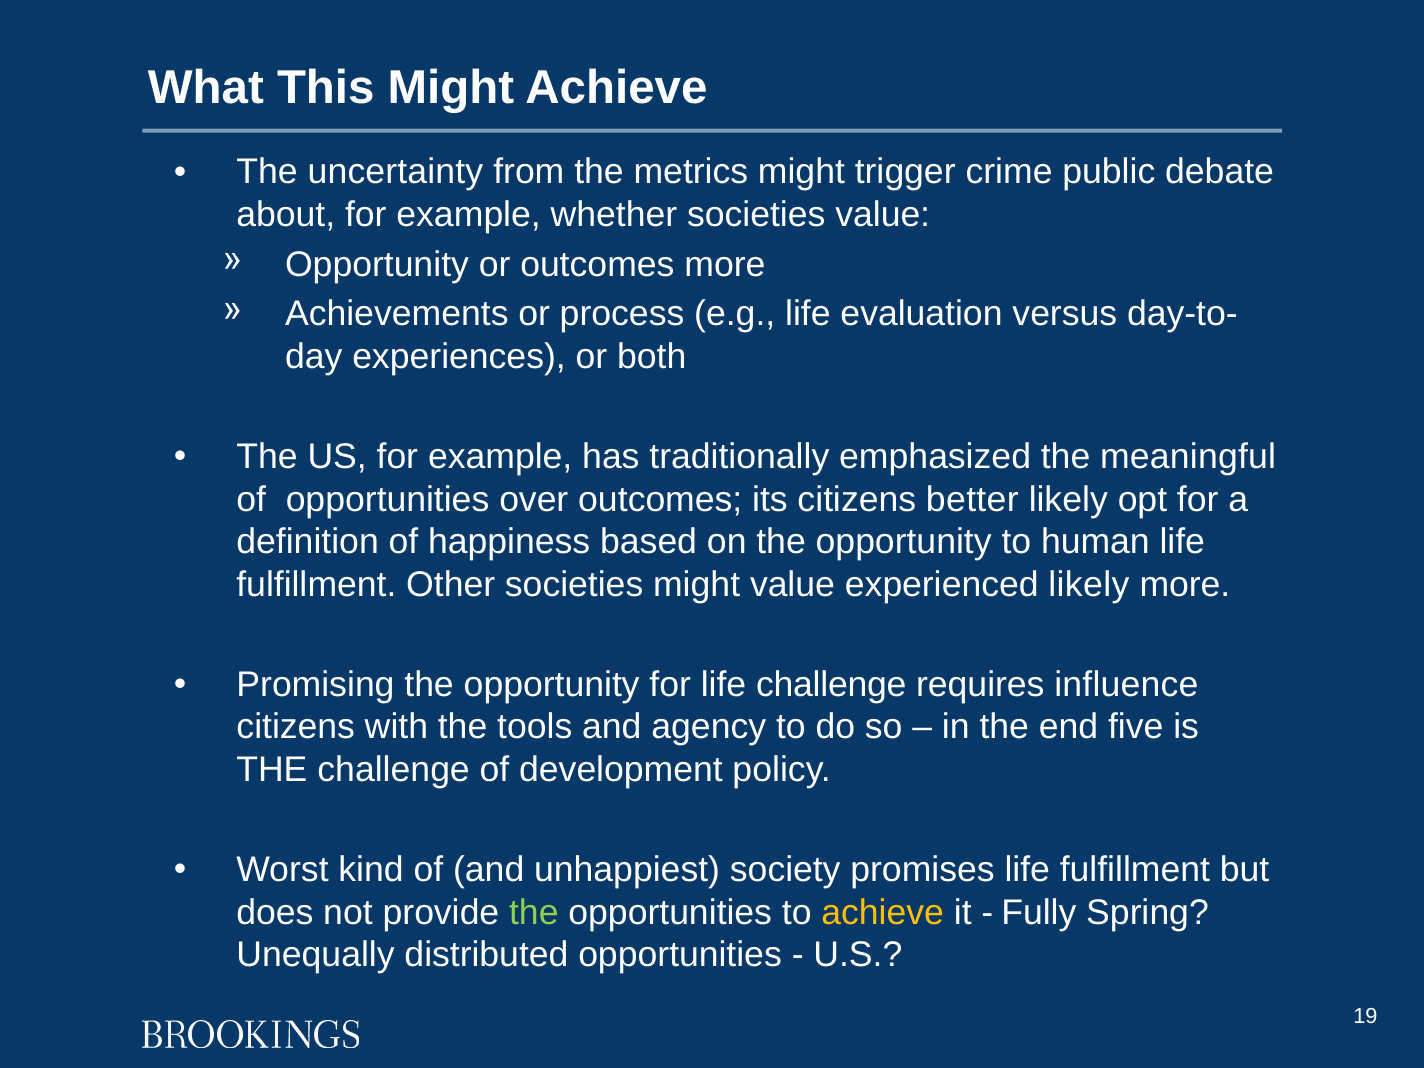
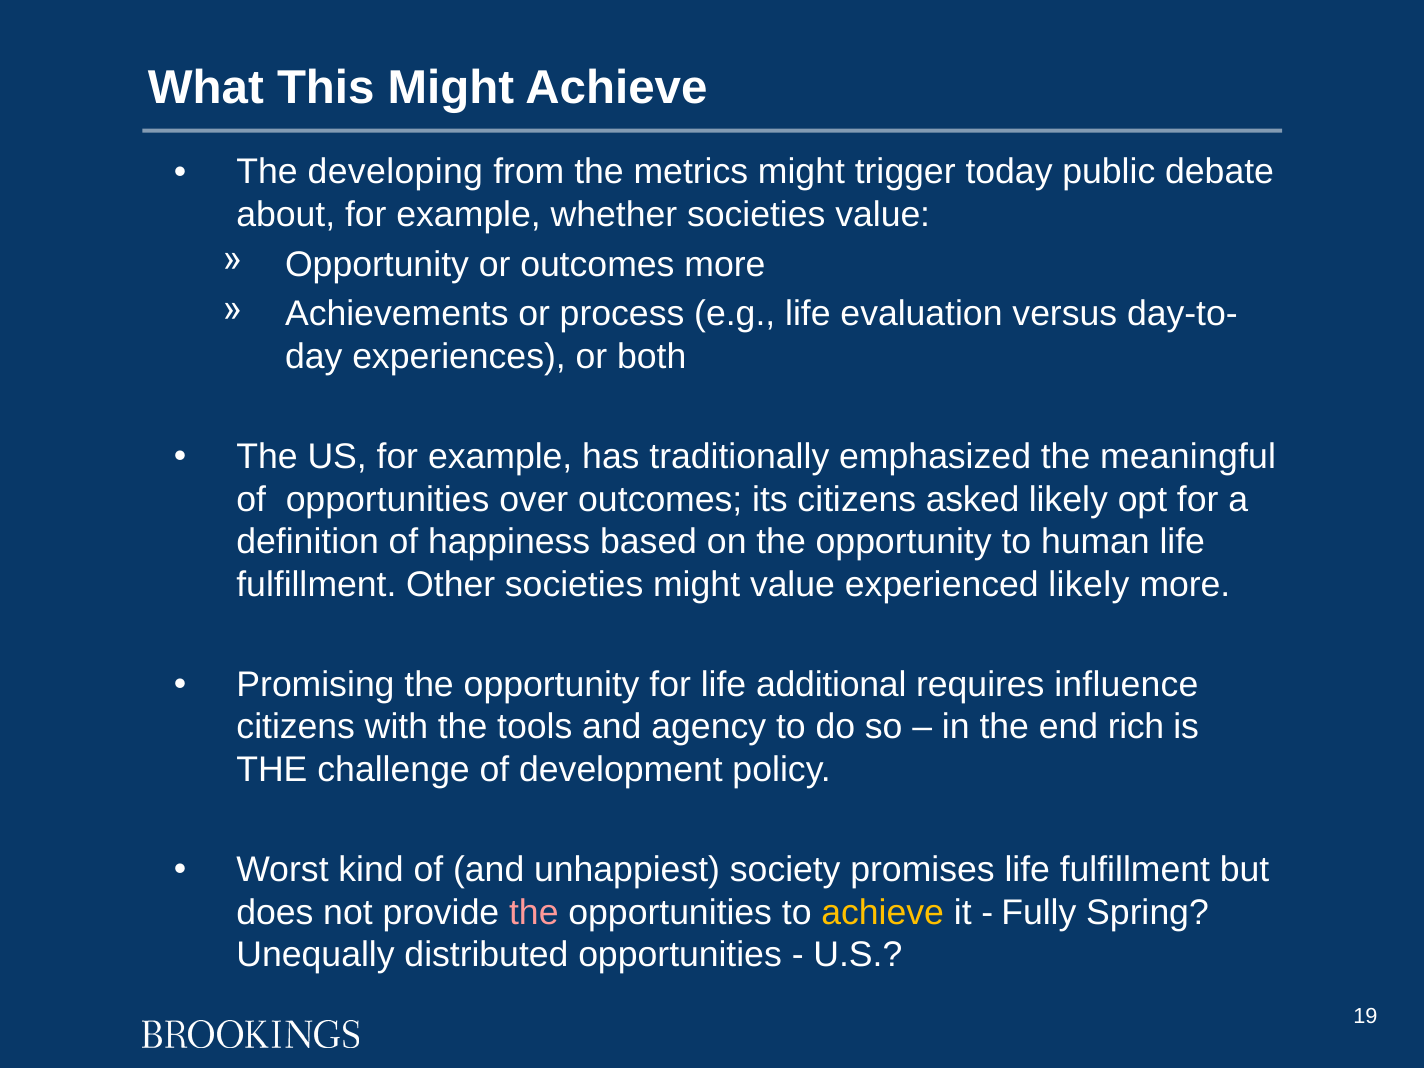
uncertainty: uncertainty -> developing (395, 172)
crime: crime -> today (1009, 172)
better: better -> asked (973, 499)
life challenge: challenge -> additional (831, 684)
five: five -> rich (1136, 727)
the colour: light green -> pink (534, 912)
